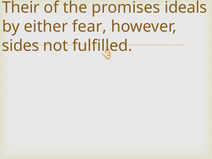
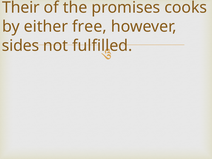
ideals: ideals -> cooks (186, 7)
fear: fear -> free (89, 27)
